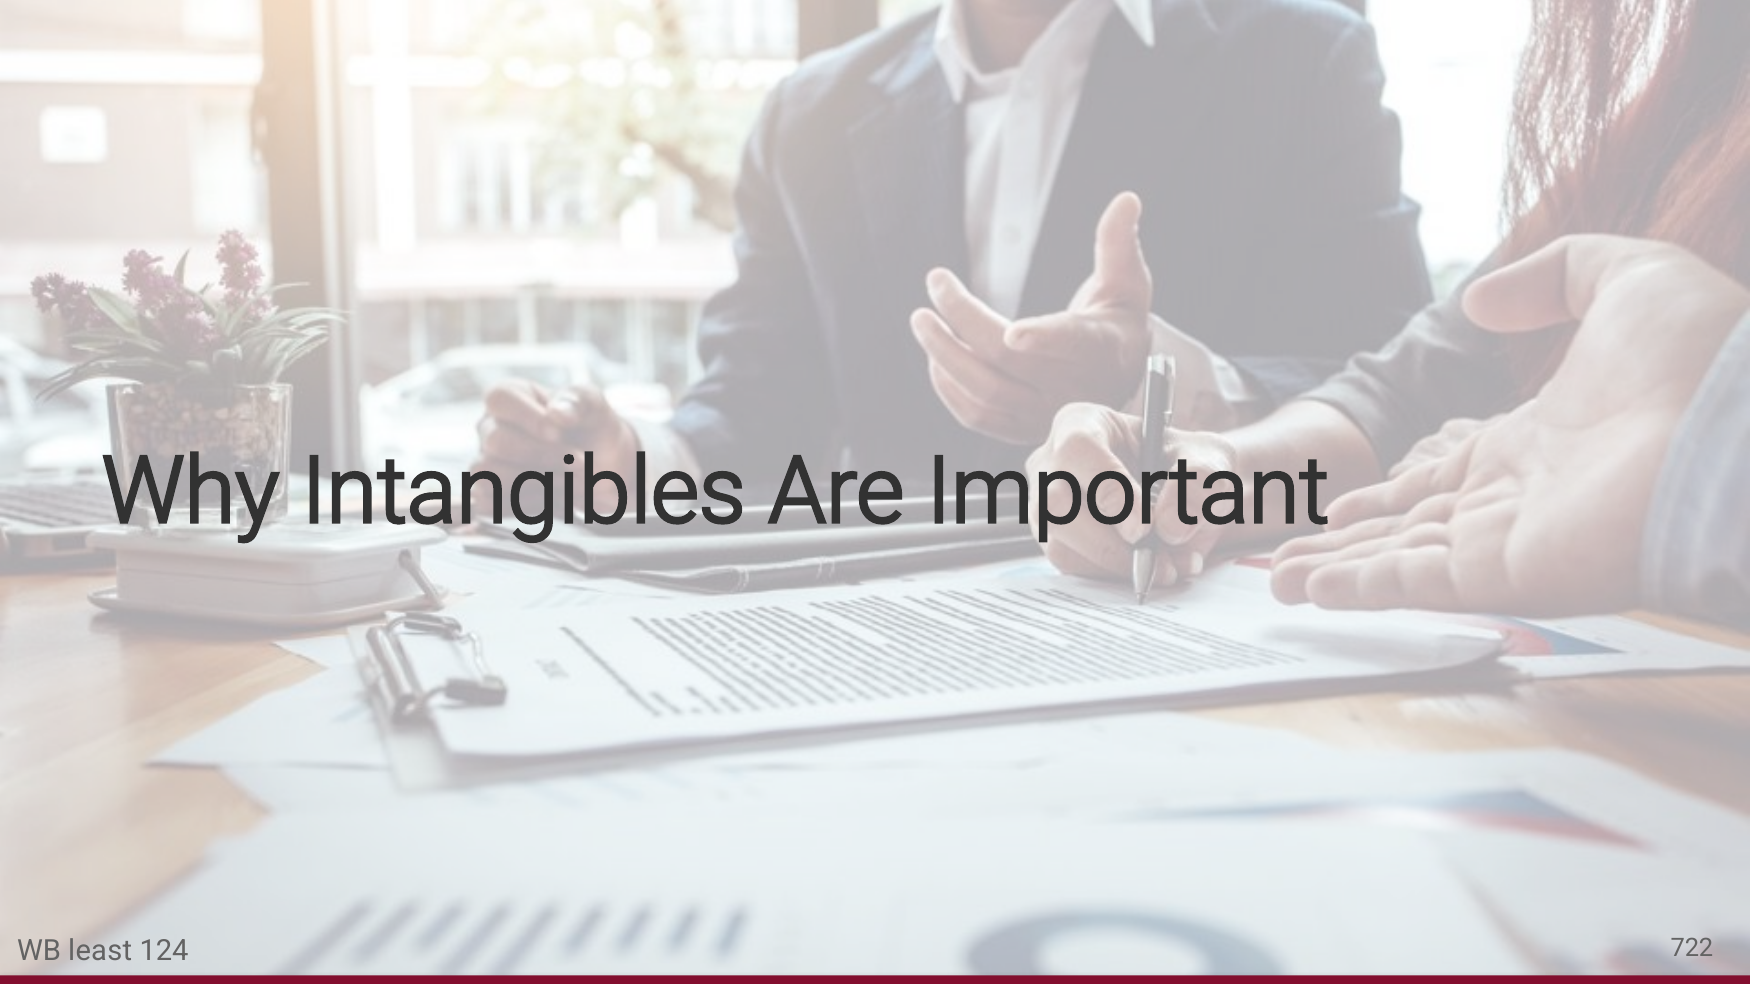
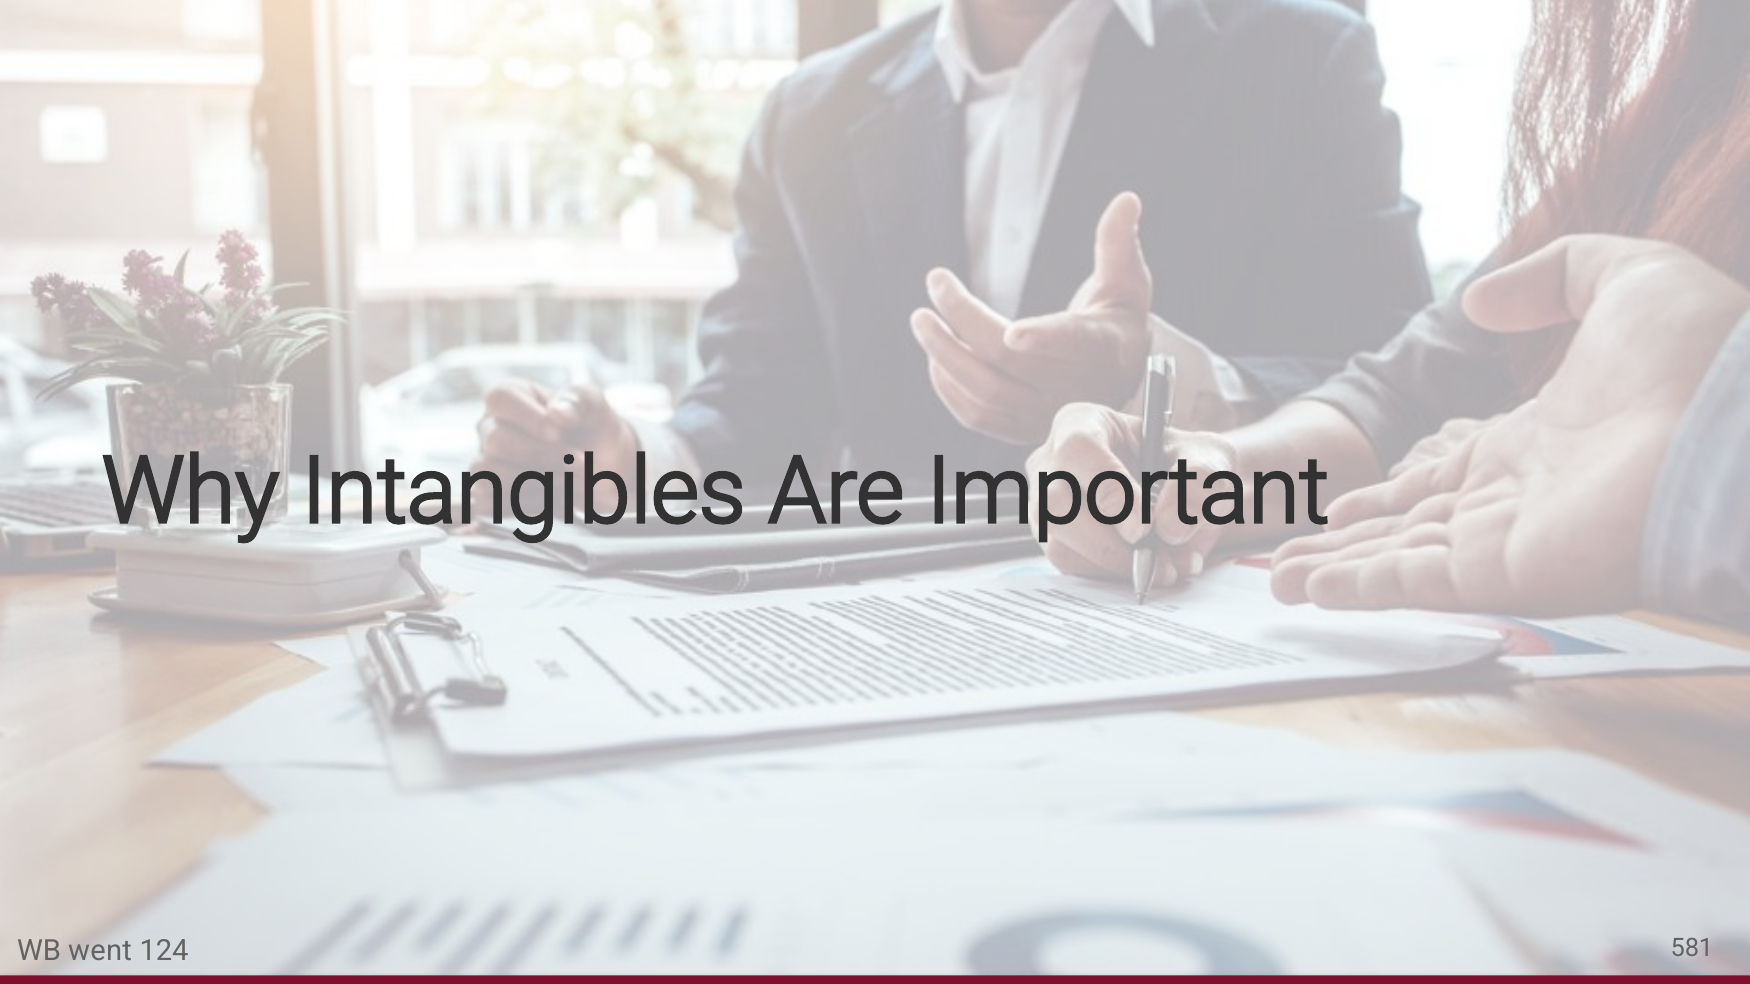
least: least -> went (100, 951)
722: 722 -> 581 (1692, 949)
